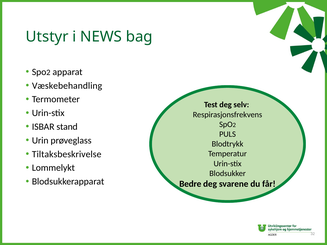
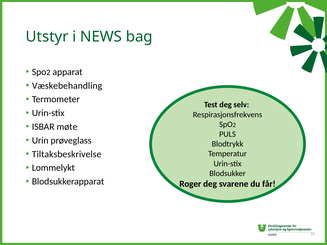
stand: stand -> møte (67, 127)
Bedre: Bedre -> Roger (190, 184)
